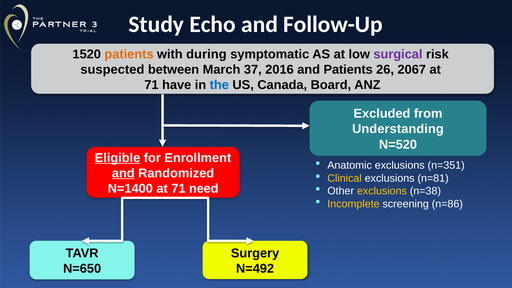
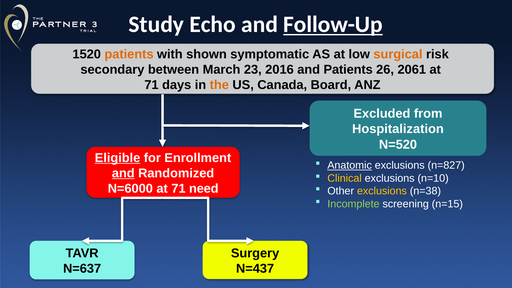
Follow-Up underline: none -> present (333, 25)
during: during -> shown (206, 54)
surgical colour: purple -> orange (398, 54)
suspected: suspected -> secondary (112, 70)
37: 37 -> 23 (253, 70)
2067: 2067 -> 2061 (412, 70)
have: have -> days (177, 85)
the colour: blue -> orange (219, 85)
Understanding: Understanding -> Hospitalization (398, 129)
Anatomic underline: none -> present (350, 165)
n=351: n=351 -> n=827 (446, 165)
n=81: n=81 -> n=10 (433, 178)
N=1400: N=1400 -> N=6000 (130, 189)
Incomplete colour: yellow -> light green (353, 204)
n=86: n=86 -> n=15 (447, 204)
N=492: N=492 -> N=437 (255, 268)
N=650: N=650 -> N=637 (82, 269)
